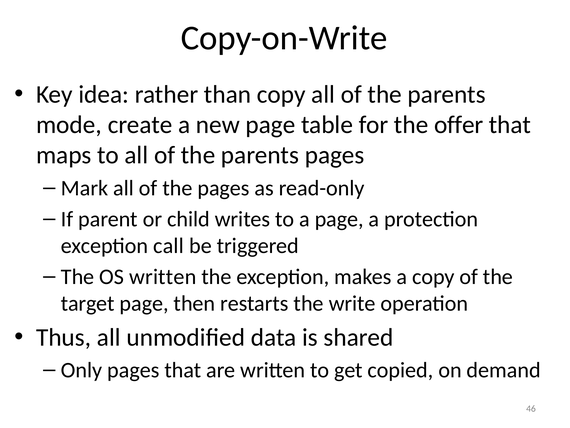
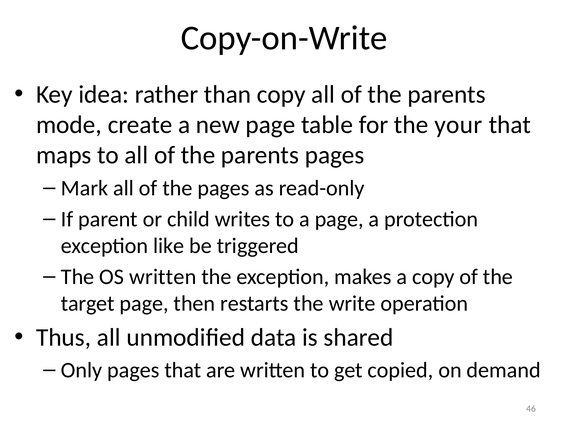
offer: offer -> your (458, 125)
call: call -> like (169, 245)
